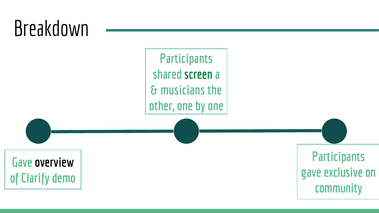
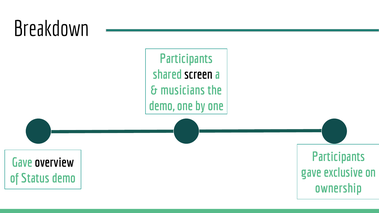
screen colour: green -> black (198, 75)
other: other -> demo (162, 106)
Clarify: Clarify -> Status (35, 178)
community: community -> ownership (339, 189)
